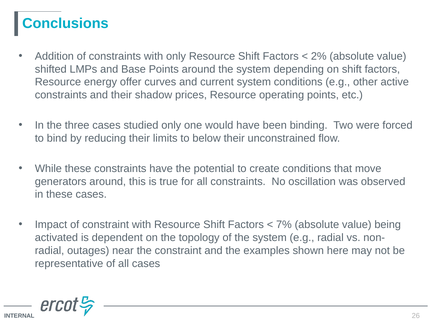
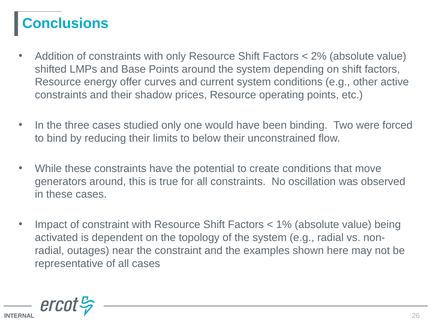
7%: 7% -> 1% (284, 225)
